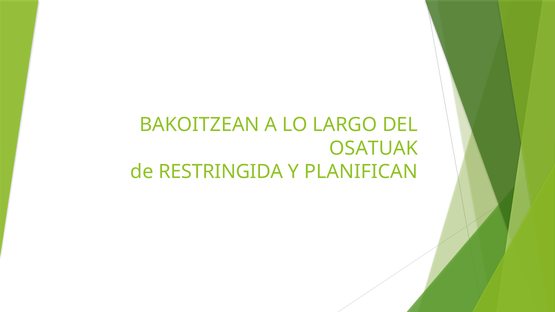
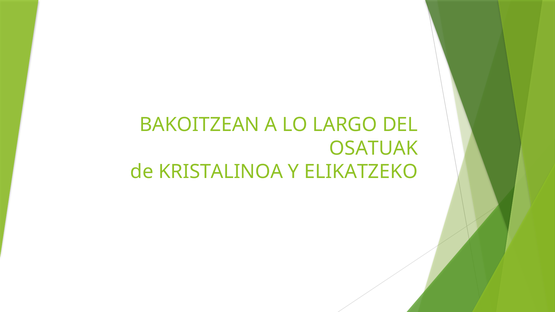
RESTRINGIDA: RESTRINGIDA -> KRISTALINOA (221, 172)
PLANIFICAN: PLANIFICAN -> ELIKATZEKO (361, 172)
